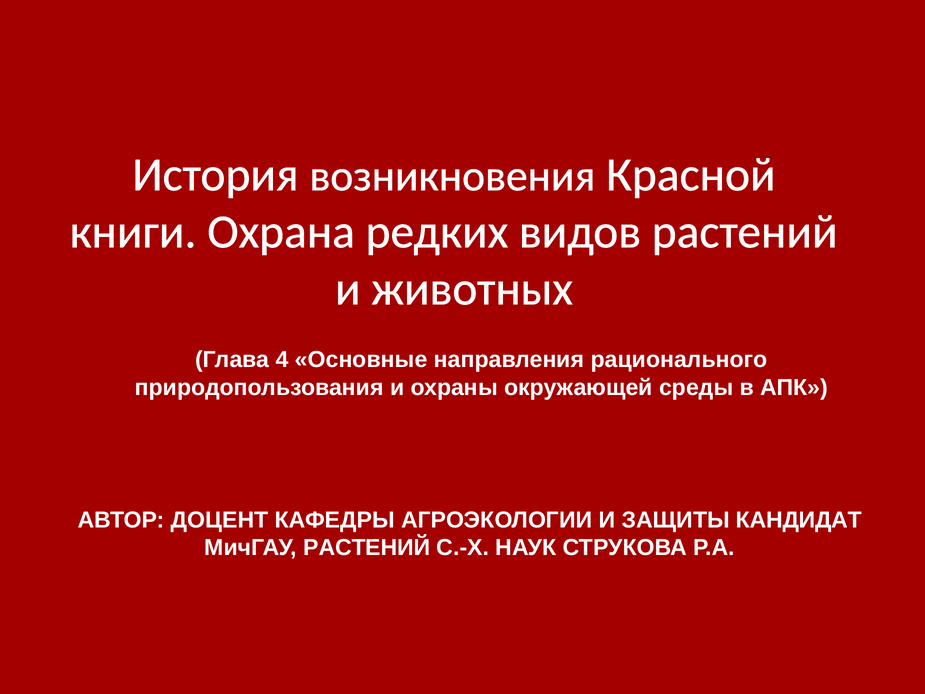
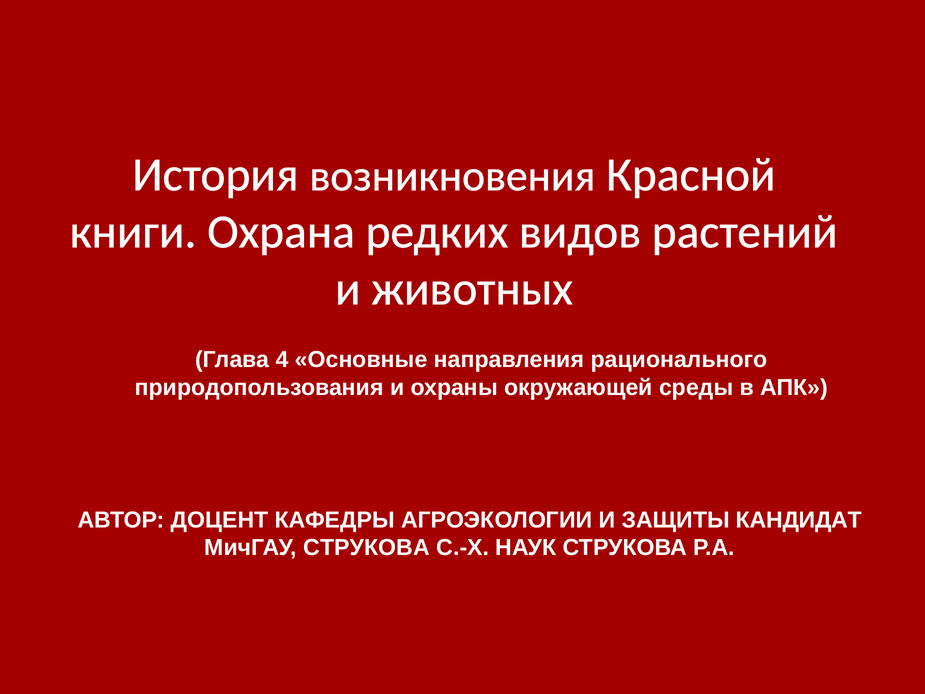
МичГАУ РАСТЕНИЙ: РАСТЕНИЙ -> СТРУКОВА (367, 548)
